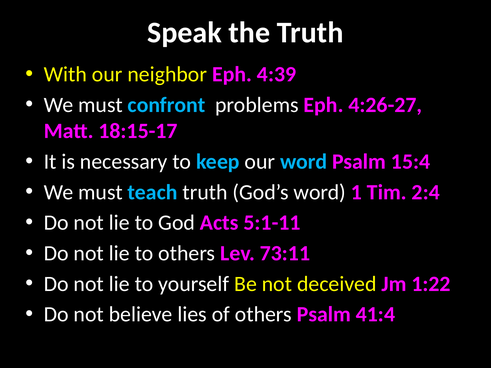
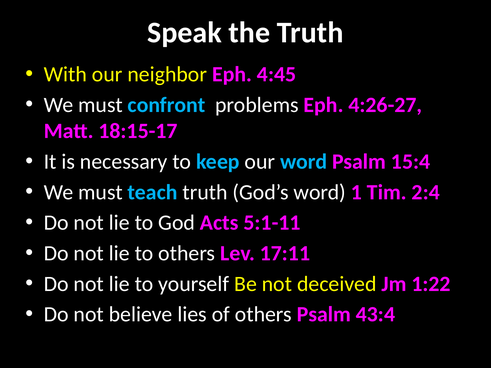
4:39: 4:39 -> 4:45 (277, 74)
73:11: 73:11 -> 17:11 (285, 253)
41:4: 41:4 -> 43:4 (375, 315)
